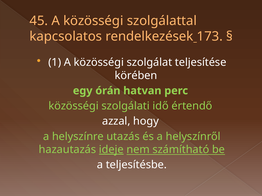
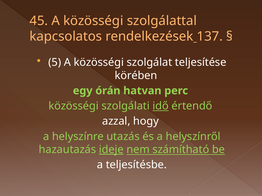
173: 173 -> 137 (210, 36)
1: 1 -> 5 (55, 63)
idő underline: none -> present (161, 106)
